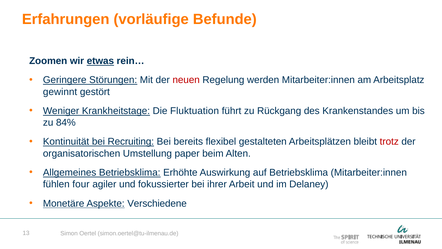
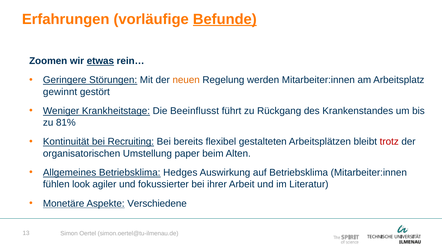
Befunde underline: none -> present (225, 19)
neuen colour: red -> orange (186, 80)
Fluktuation: Fluktuation -> Beeinflusst (195, 111)
84%: 84% -> 81% (66, 123)
Erhöhte: Erhöhte -> Hedges (180, 172)
four: four -> look (81, 184)
Delaney: Delaney -> Literatur (309, 184)
